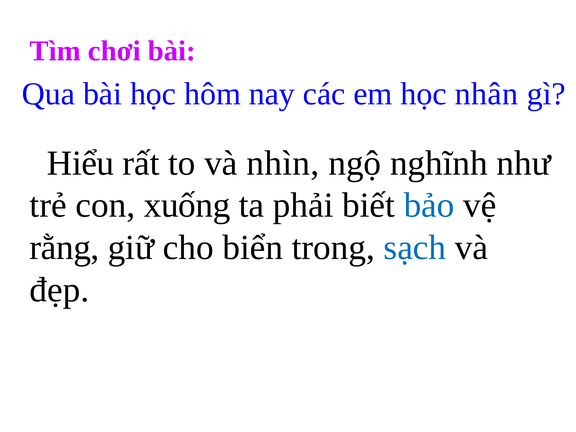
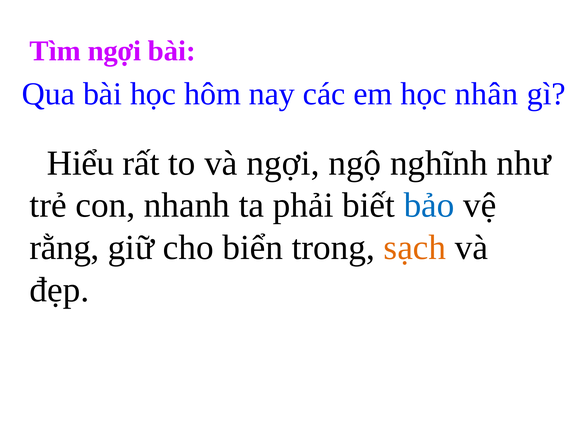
Tìm chơi: chơi -> ngợi (114, 51)
và nhìn: nhìn -> ngợi (283, 163)
xuống: xuống -> nhanh (187, 205)
sạch colour: blue -> orange (415, 248)
